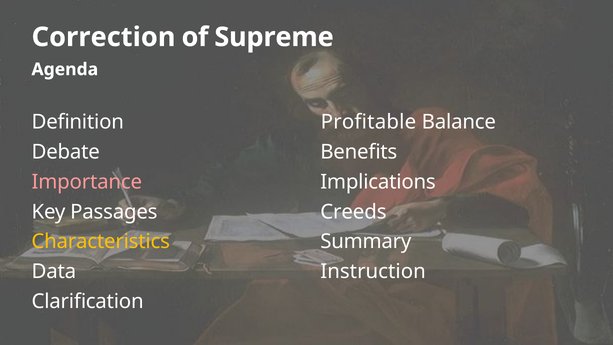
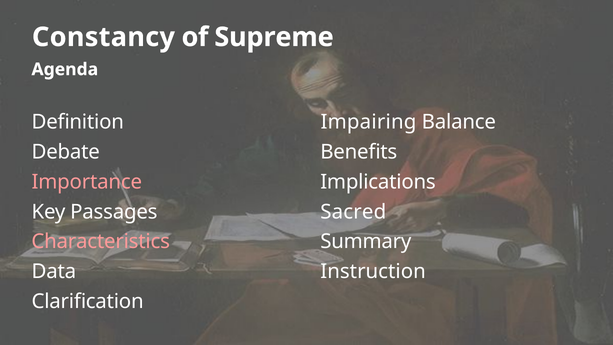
Correction: Correction -> Constancy (103, 37)
Profitable: Profitable -> Impairing (368, 122)
Creeds: Creeds -> Sacred (353, 212)
Characteristics colour: yellow -> pink (101, 242)
